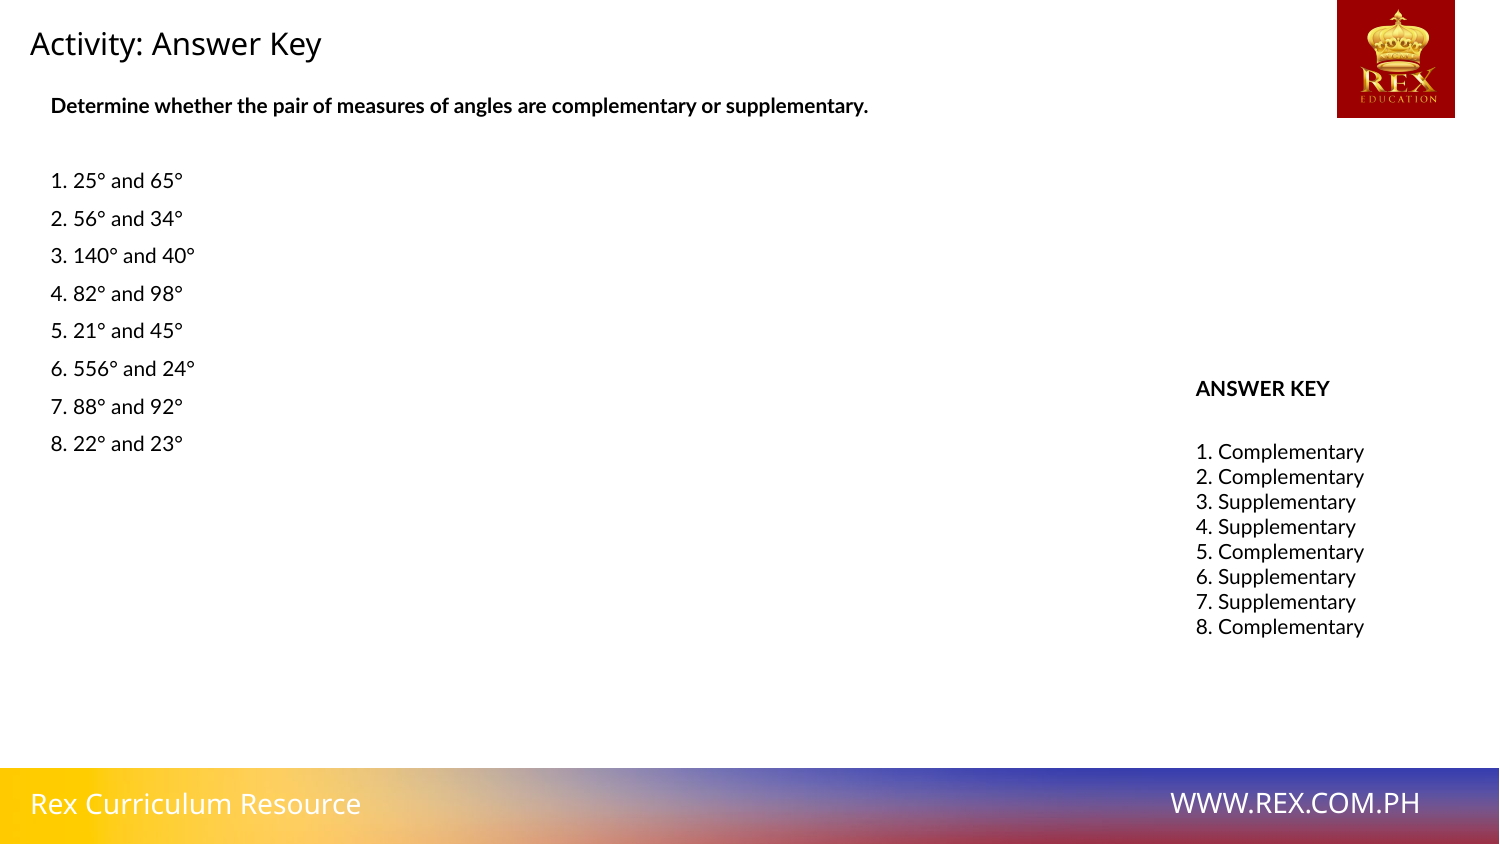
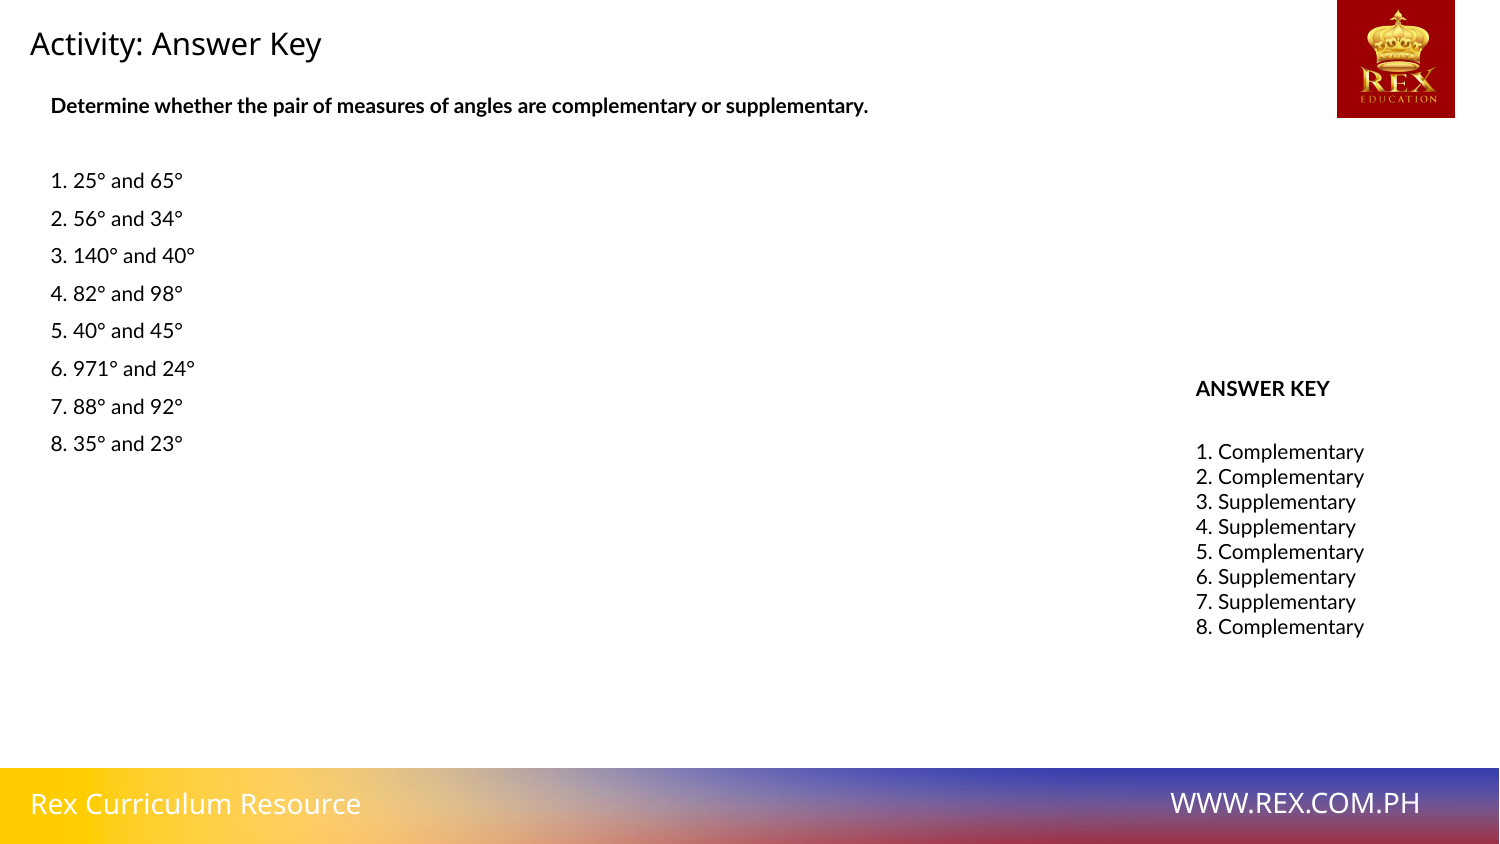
5 21°: 21° -> 40° (89, 332)
556°: 556° -> 971° (95, 370)
22°: 22° -> 35° (89, 445)
